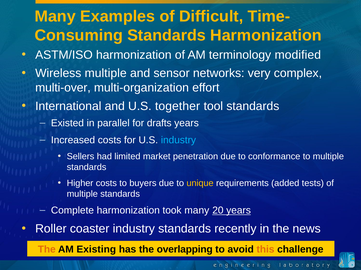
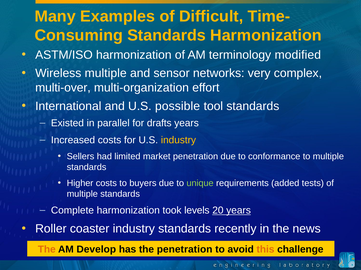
together: together -> possible (178, 106)
industry colour: light blue -> yellow (178, 141)
unique colour: yellow -> light green (200, 184)
took many: many -> levels (197, 211)
Existing: Existing -> Develop (96, 250)
the overlapping: overlapping -> penetration (185, 250)
